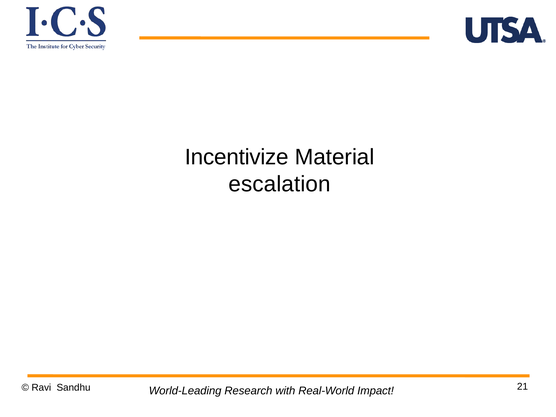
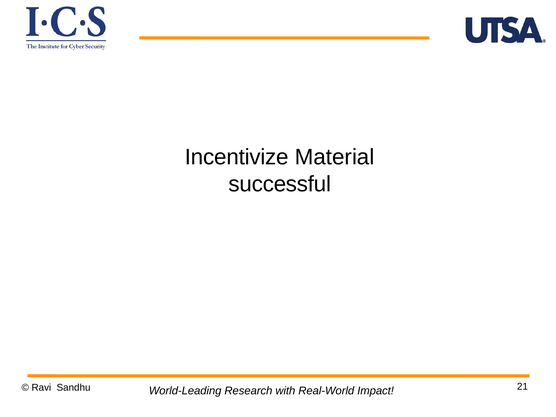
escalation: escalation -> successful (280, 184)
